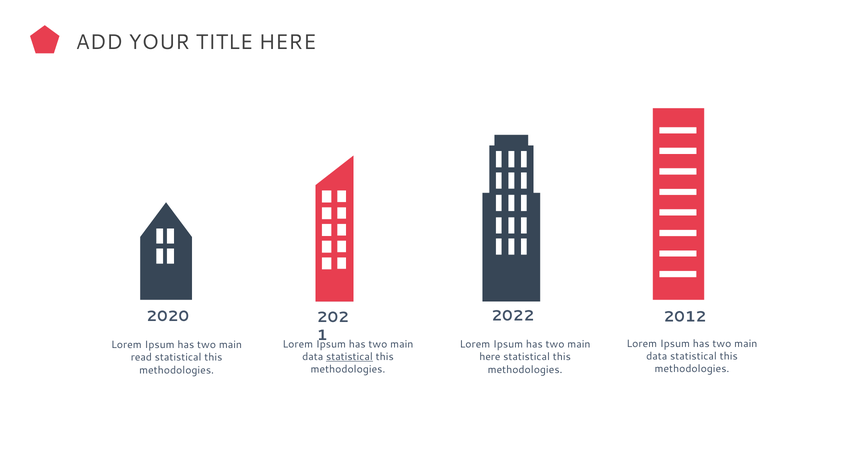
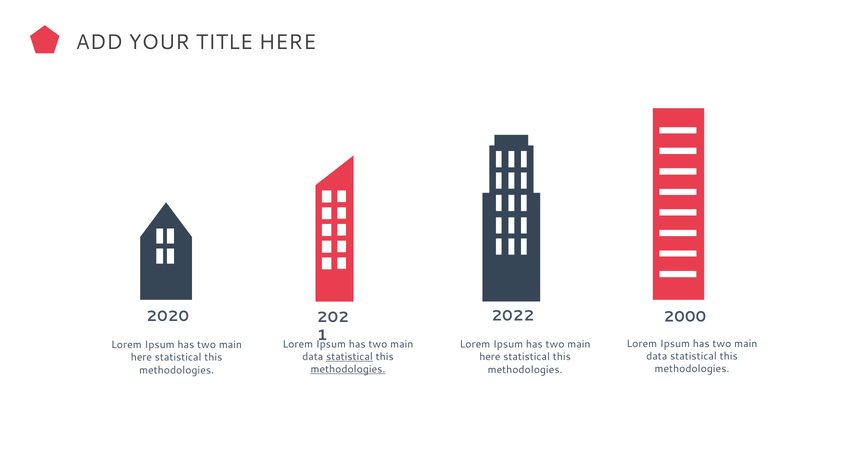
2012: 2012 -> 2000 (685, 317)
read: read -> here (141, 358)
methodologies underline: none -> present (348, 369)
